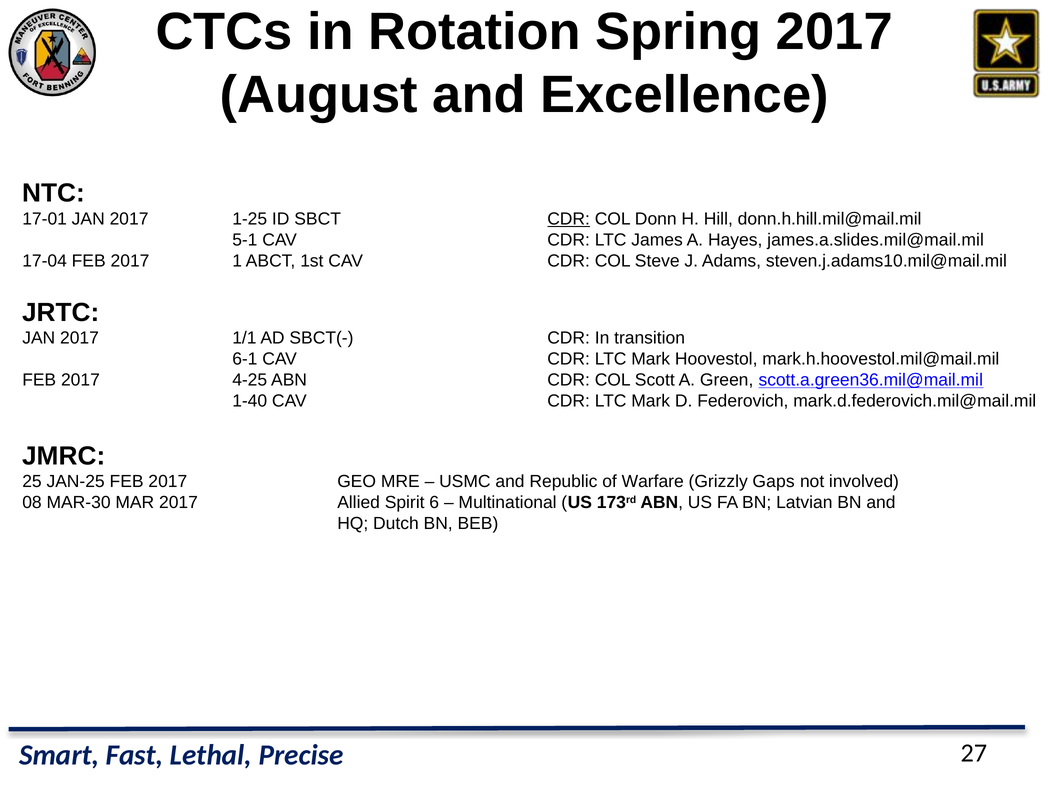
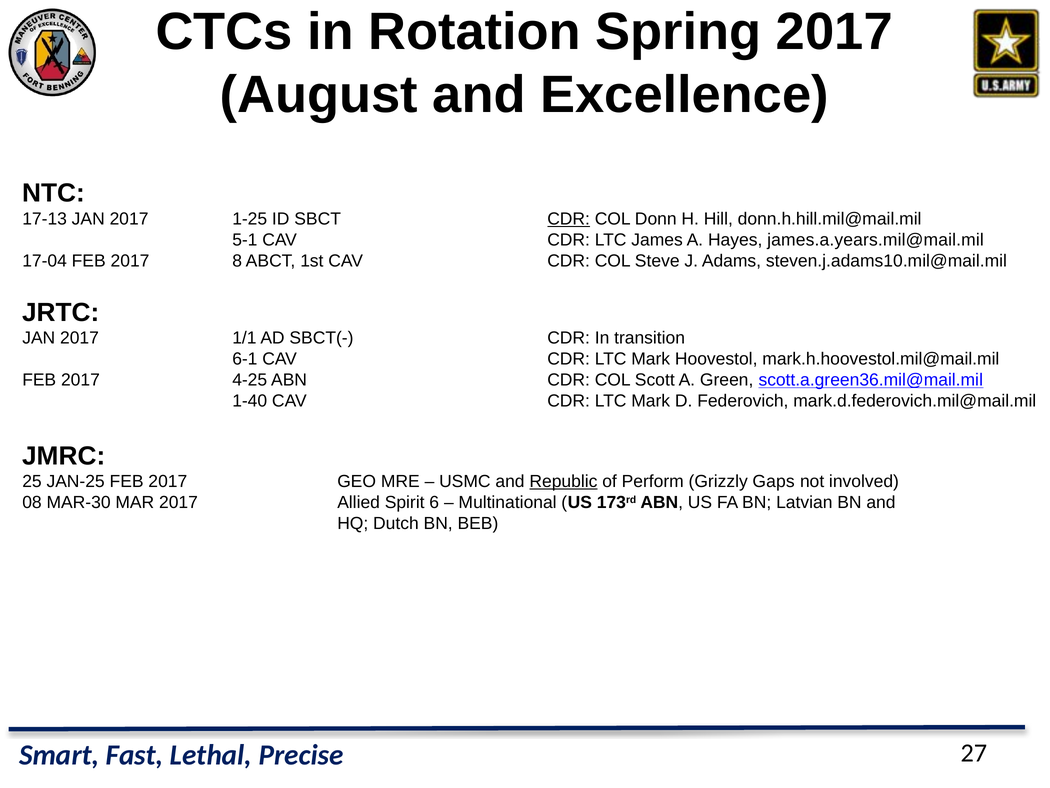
17-01: 17-01 -> 17-13 (45, 219)
james.a.slides.mil@mail.mil: james.a.slides.mil@mail.mil -> james.a.years.mil@mail.mil (876, 240)
1: 1 -> 8 (237, 261)
Republic underline: none -> present (563, 481)
Warfare: Warfare -> Perform (653, 481)
